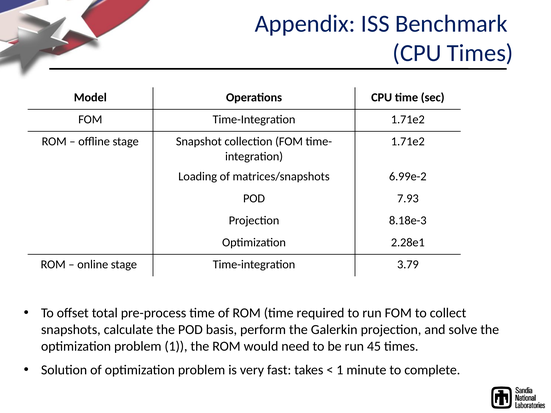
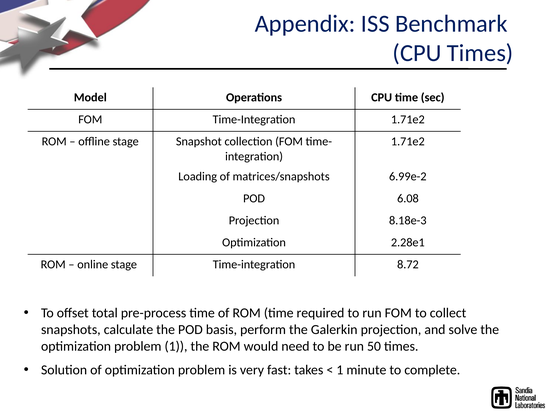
7.93: 7.93 -> 6.08 (408, 199)
3.79: 3.79 -> 8.72 (408, 265)
45: 45 -> 50 (374, 346)
